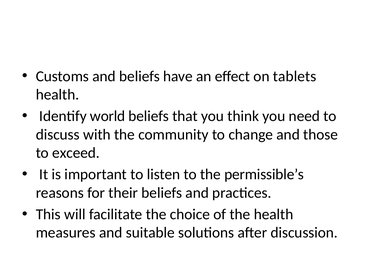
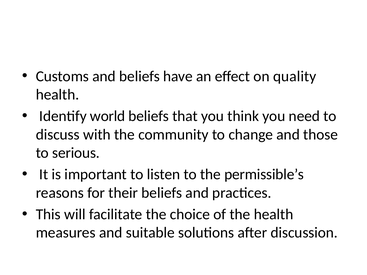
tablets: tablets -> quality (295, 76)
exceed: exceed -> serious (76, 153)
